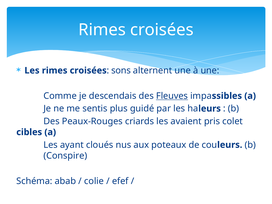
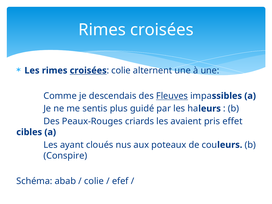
croisées underline: none -> present (88, 71)
sons: sons -> colie (121, 71)
colet: colet -> effet (233, 121)
